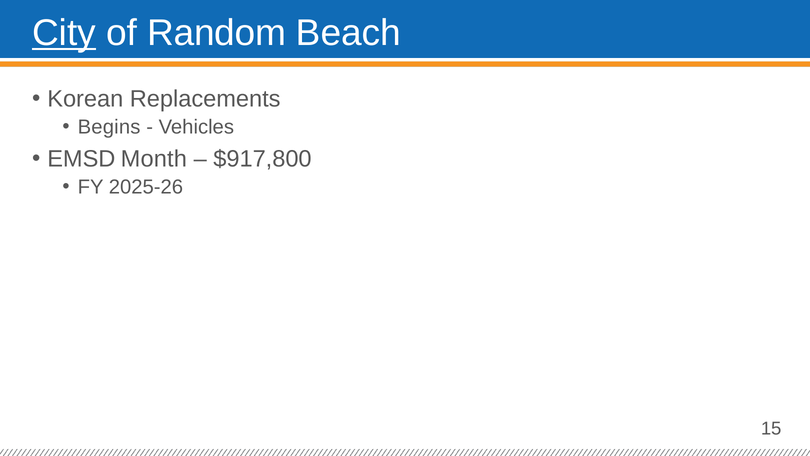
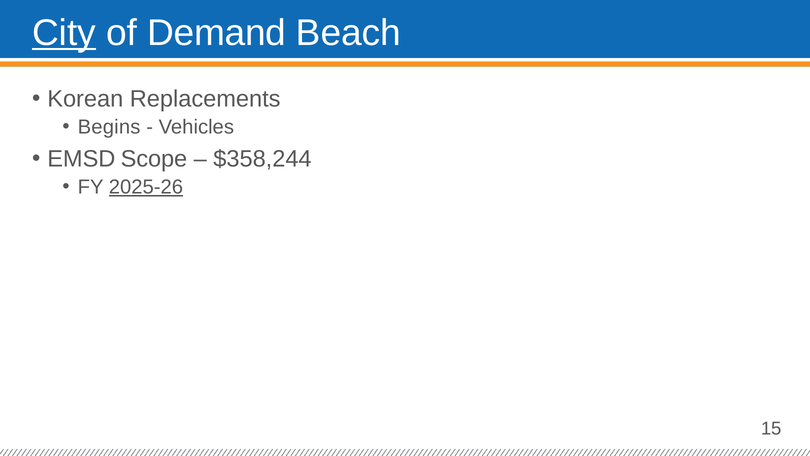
Random: Random -> Demand (217, 33)
Month: Month -> Scope (154, 159)
$917,800: $917,800 -> $358,244 (262, 159)
2025-26 underline: none -> present (146, 187)
